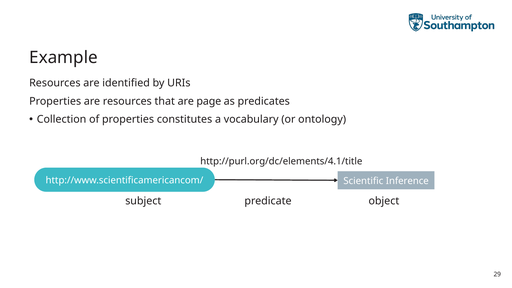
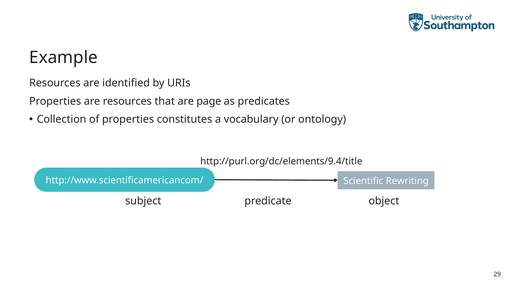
http://purl.org/dc/elements/4.1/title: http://purl.org/dc/elements/4.1/title -> http://purl.org/dc/elements/9.4/title (281, 161)
Inference: Inference -> Rewriting (407, 181)
